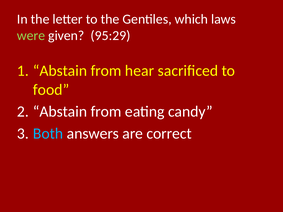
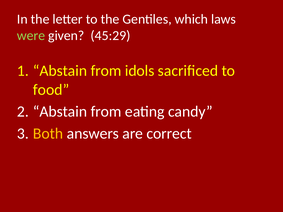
95:29: 95:29 -> 45:29 (110, 36)
hear: hear -> idols (140, 71)
Both colour: light blue -> yellow (48, 134)
